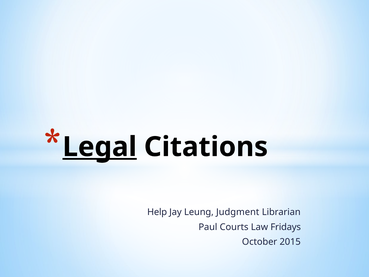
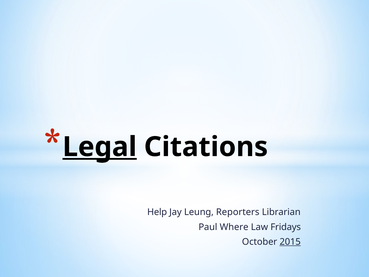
Judgment: Judgment -> Reporters (238, 212)
Courts: Courts -> Where (234, 227)
2015 underline: none -> present (290, 242)
